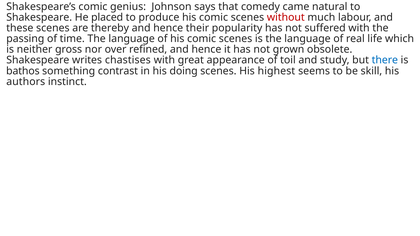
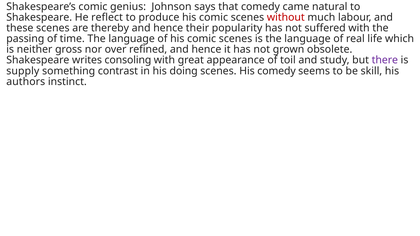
placed: placed -> reflect (107, 17)
chastises: chastises -> consoling (128, 60)
there colour: blue -> purple (385, 60)
bathos: bathos -> supply (23, 71)
His highest: highest -> comedy (277, 71)
